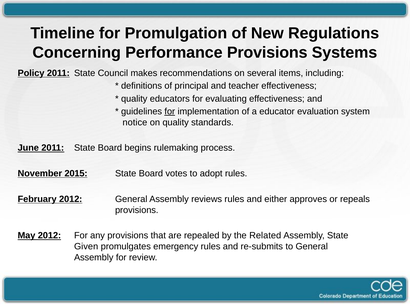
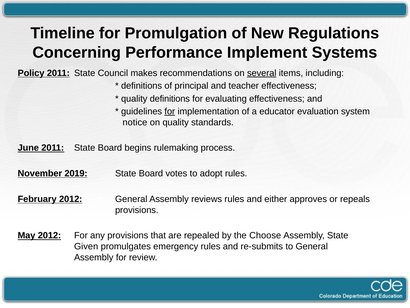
Performance Provisions: Provisions -> Implement (267, 52)
several underline: none -> present (262, 73)
quality educators: educators -> definitions (170, 99)
2015: 2015 -> 2019 (76, 173)
Related: Related -> Choose (265, 235)
